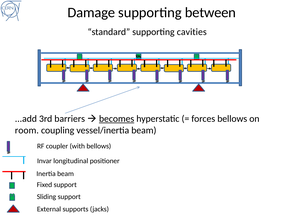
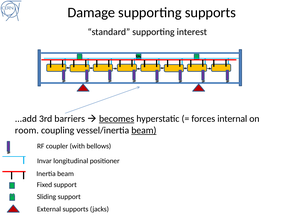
supporting between: between -> supports (210, 13)
cavities: cavities -> interest (192, 32)
forces bellows: bellows -> internal (232, 119)
beam underline: none -> present (144, 130)
